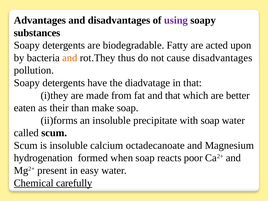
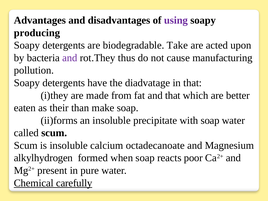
substances: substances -> producing (37, 33)
Fatty: Fatty -> Take (177, 45)
and colour: orange -> purple (70, 58)
cause disadvantages: disadvantages -> manufacturing (223, 58)
hydrogenation: hydrogenation -> alkylhydrogen (43, 158)
easy: easy -> pure (90, 170)
